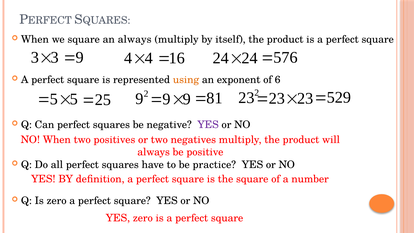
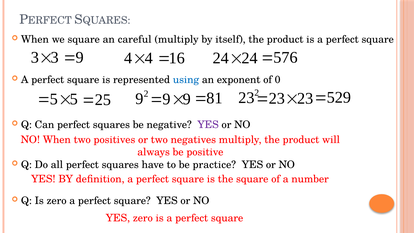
an always: always -> careful (135, 39)
using colour: orange -> blue (186, 80)
6: 6 -> 0 (278, 80)
